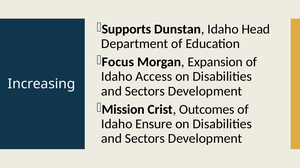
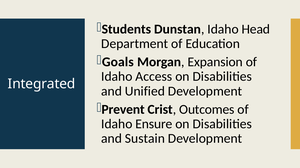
Supports: Supports -> Students (126, 29)
Focus: Focus -> Goals (118, 62)
Increasing: Increasing -> Integrated (42, 84)
Sectors: Sectors -> Unified (145, 91)
Mission: Mission -> Prevent (123, 110)
Sectors: Sectors -> Sustain (145, 139)
